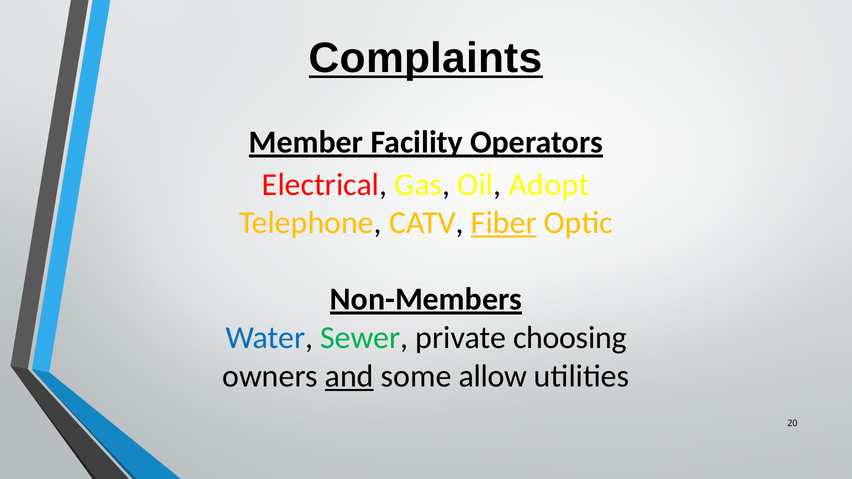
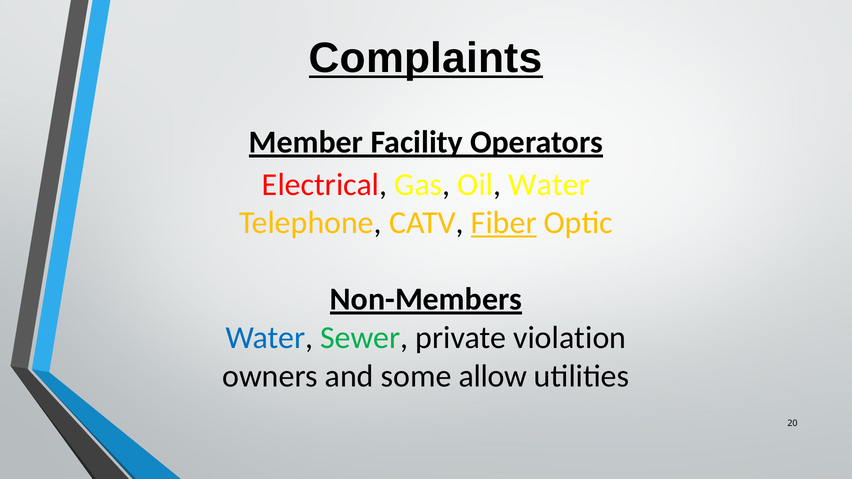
Oil Adopt: Adopt -> Water (549, 185)
choosing: choosing -> violation (570, 338)
and underline: present -> none (349, 376)
